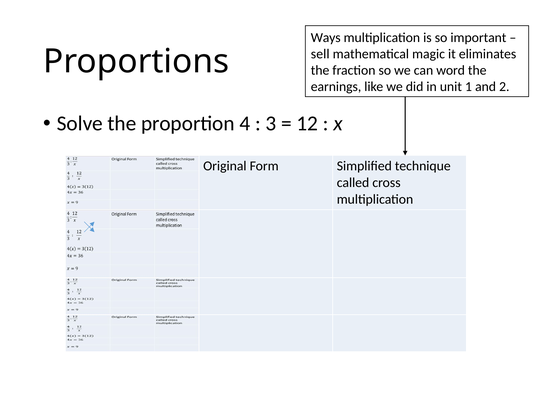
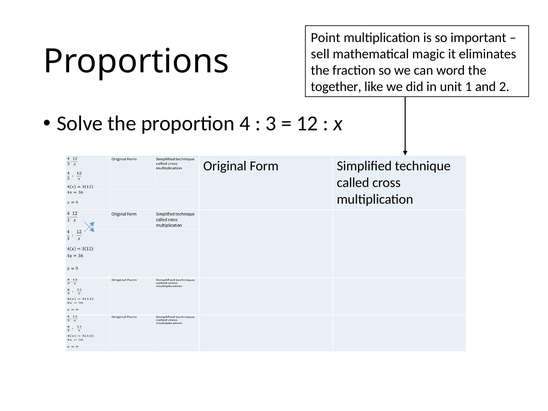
Ways: Ways -> Point (326, 37)
earnings: earnings -> together (336, 87)
